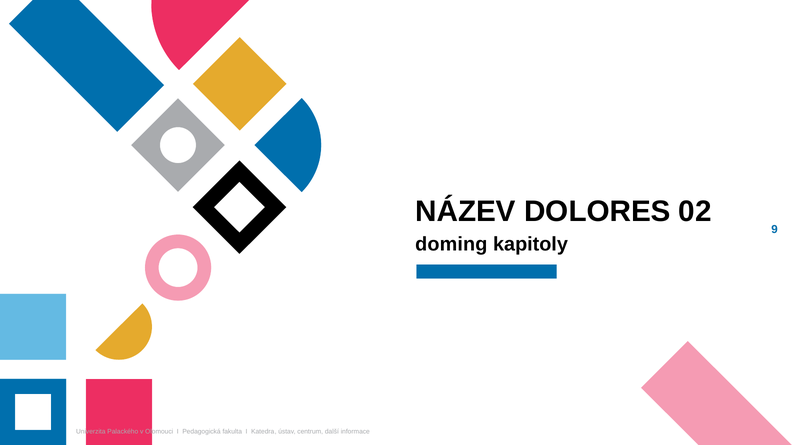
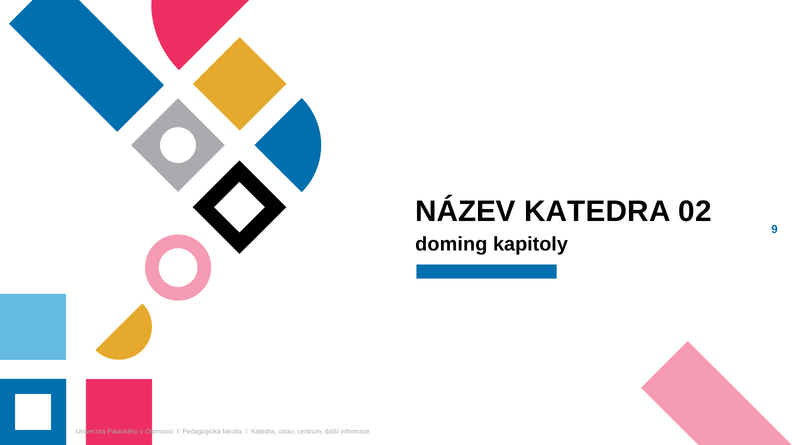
NÁZEV DOLORES: DOLORES -> KATEDRA (597, 212)
